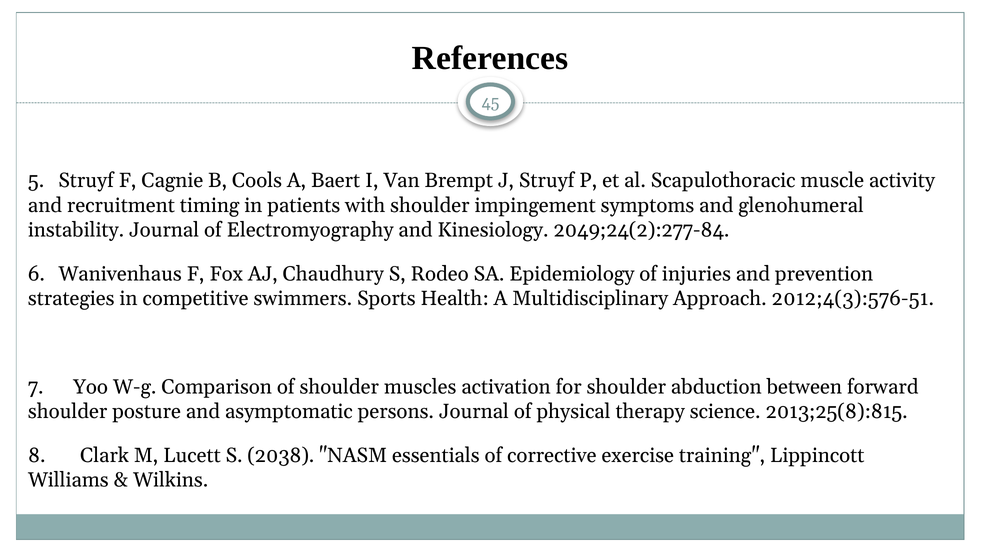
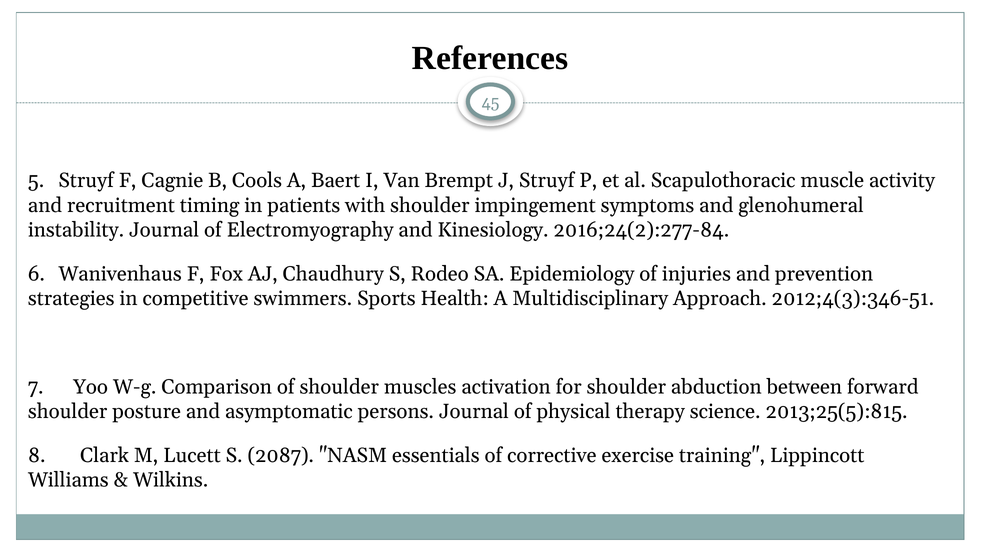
2049;24(2):277-84: 2049;24(2):277-84 -> 2016;24(2):277-84 (641, 230)
2012;4(3):576-51: 2012;4(3):576-51 -> 2012;4(3):346-51 (853, 298)
2013;25(8):815: 2013;25(8):815 -> 2013;25(5):815 (837, 411)
2038: 2038 -> 2087 (281, 455)
